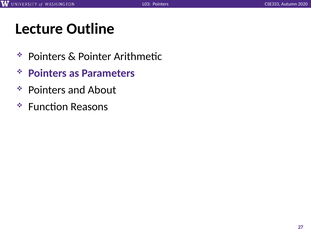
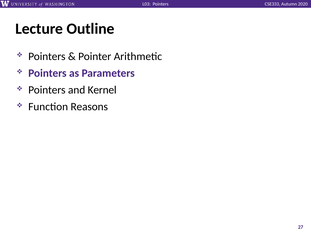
About: About -> Kernel (102, 90)
